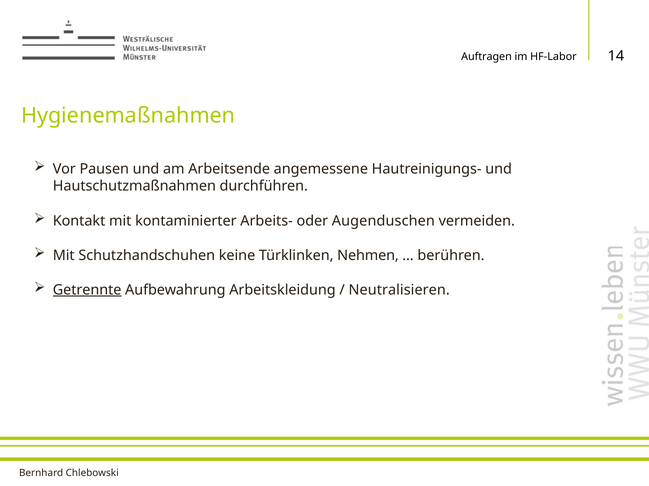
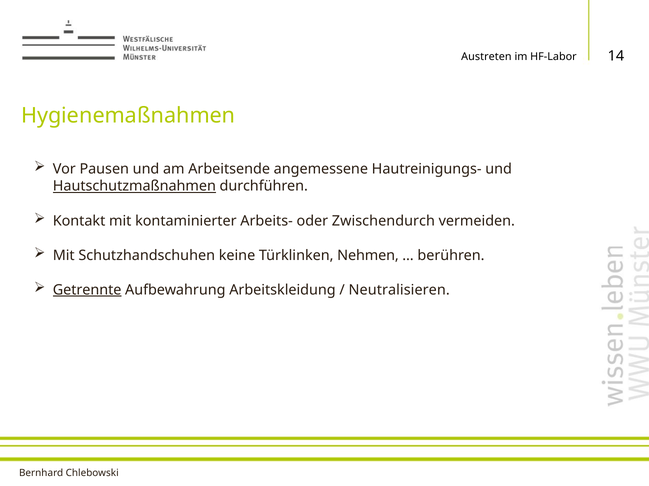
Auftragen: Auftragen -> Austreten (486, 57)
Hautschutzmaßnahmen underline: none -> present (134, 187)
Augenduschen: Augenduschen -> Zwischendurch (383, 221)
